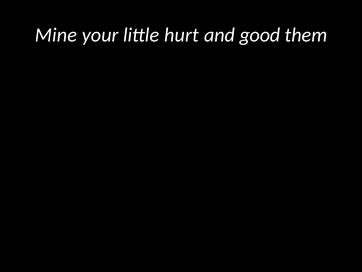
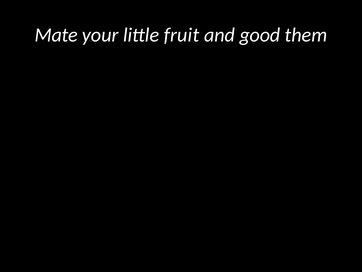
Mine: Mine -> Mate (56, 35)
hurt: hurt -> fruit (182, 35)
